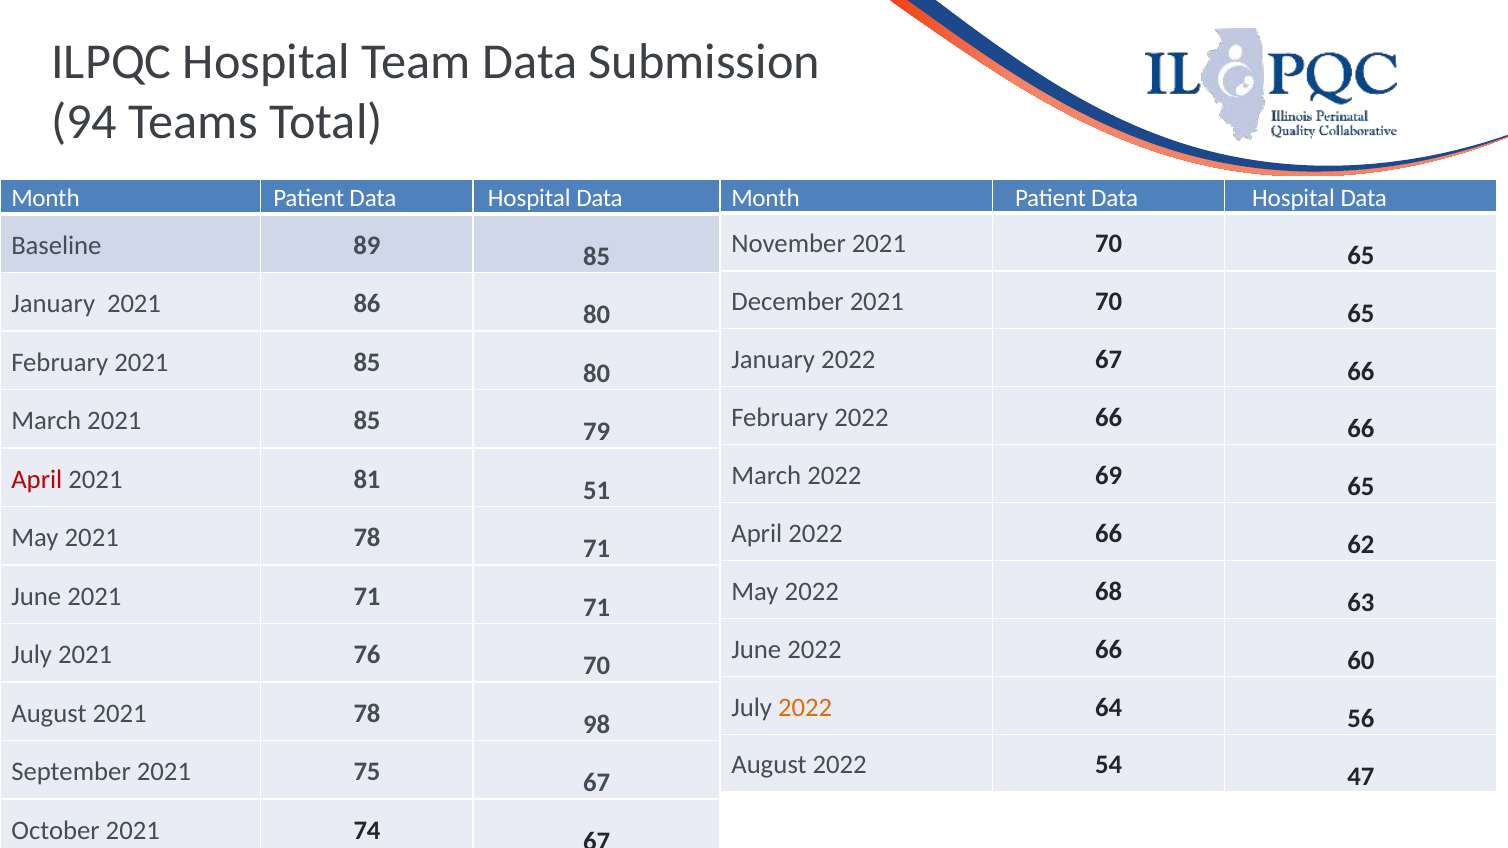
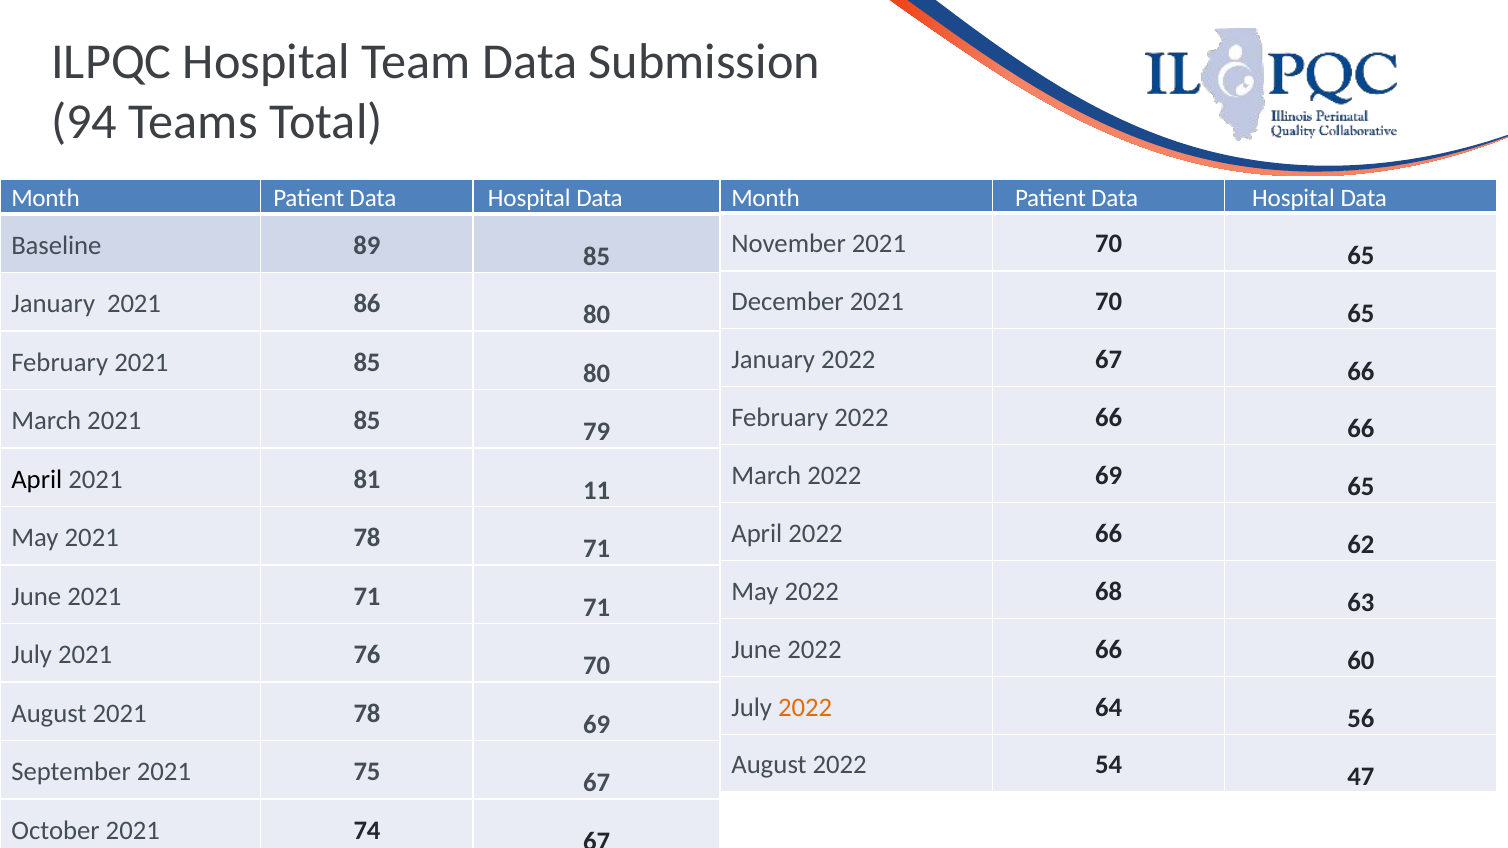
April colour: red -> black (37, 479)
51: 51 -> 11 (597, 491)
78 98: 98 -> 69 (597, 725)
